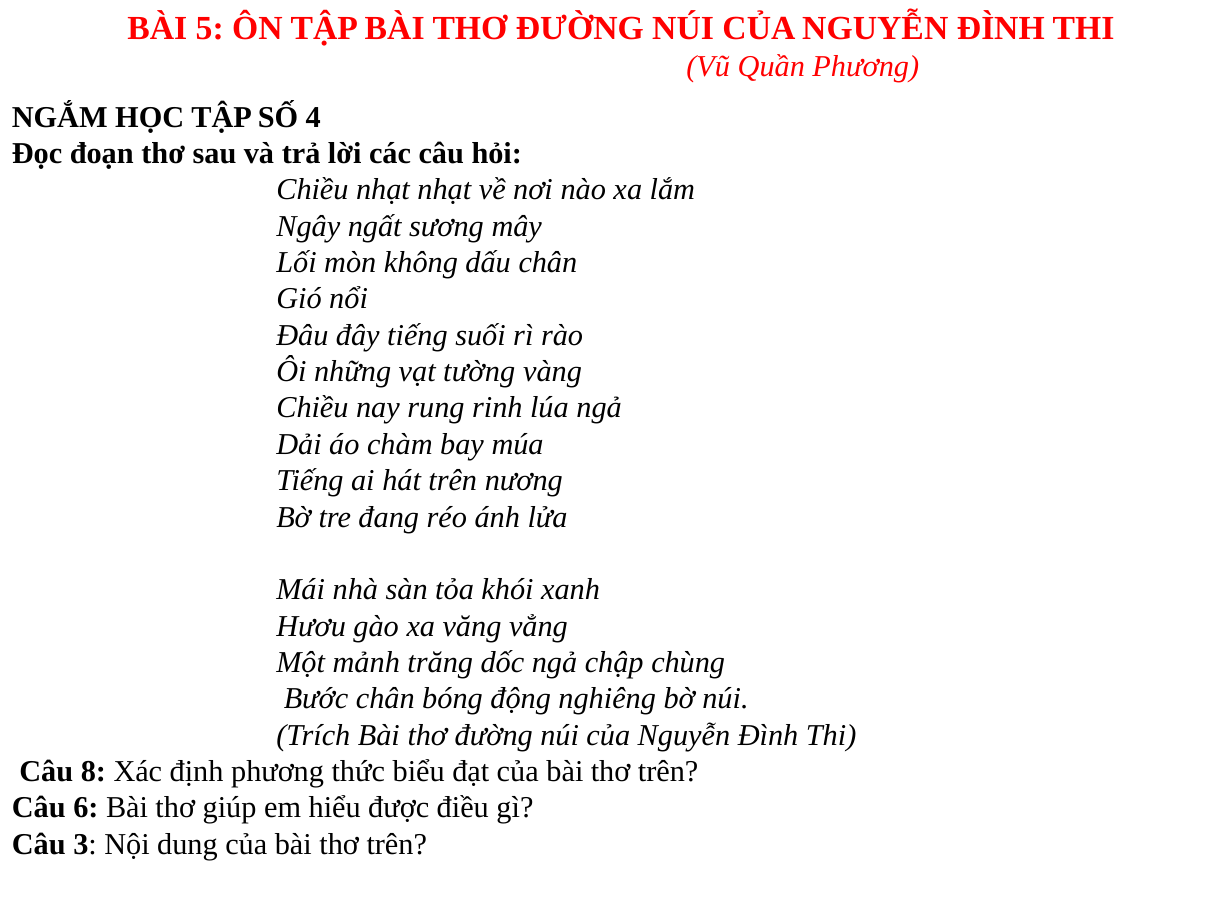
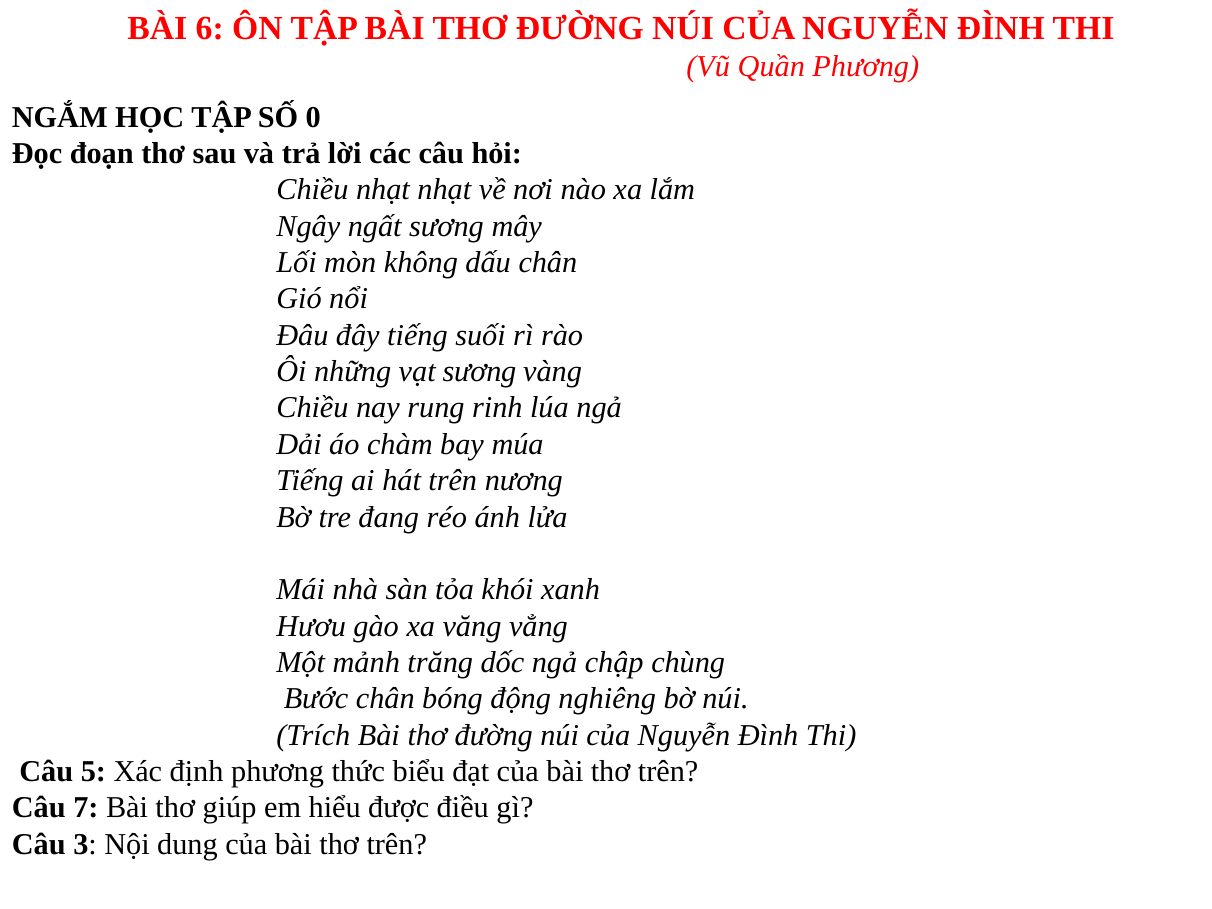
5: 5 -> 6 (210, 29)
4: 4 -> 0 (313, 117)
vạt tường: tường -> sương (479, 372)
8: 8 -> 5 (93, 772)
6: 6 -> 7 (86, 808)
